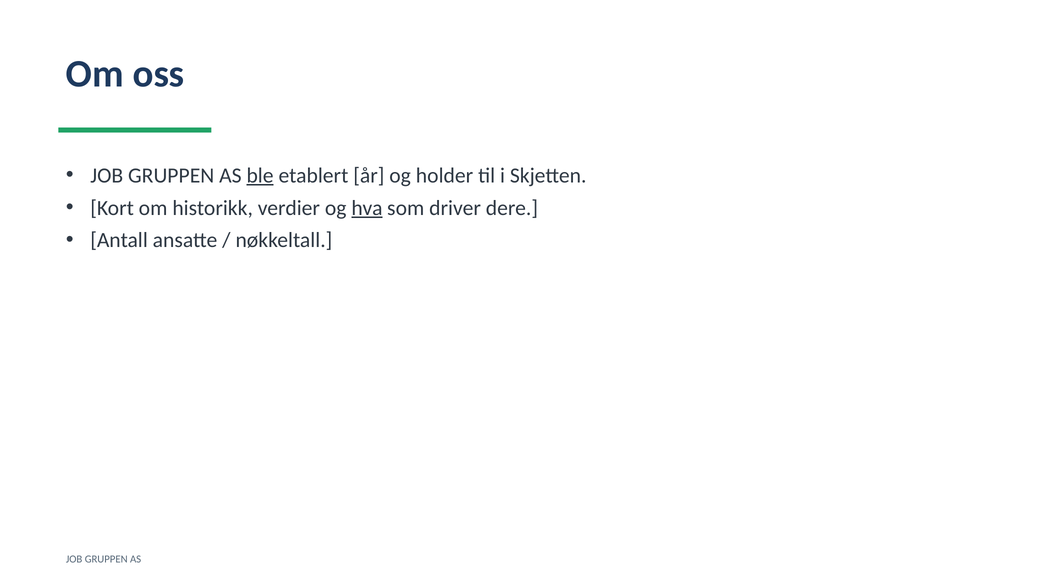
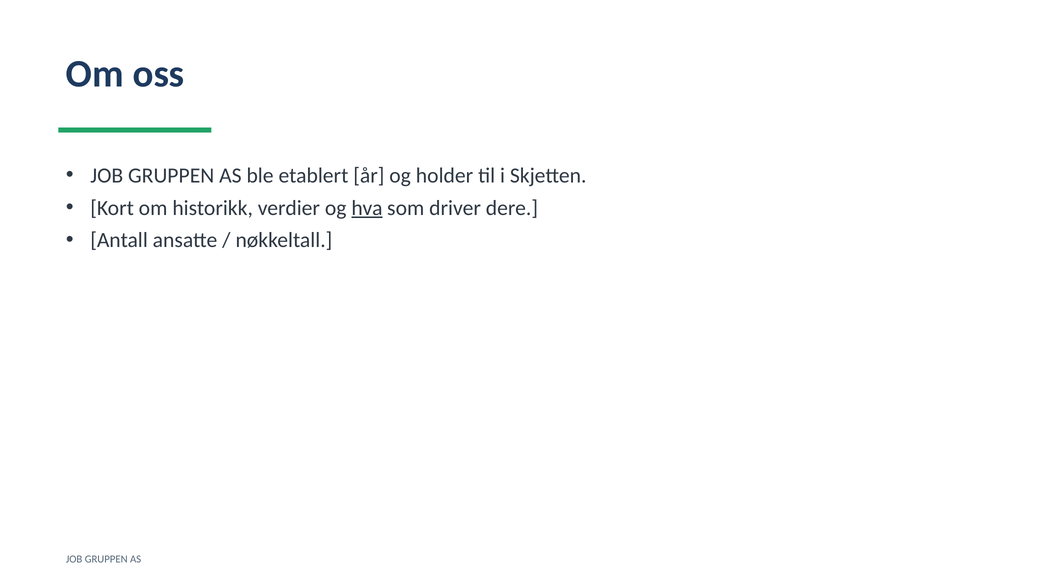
ble underline: present -> none (260, 176)
